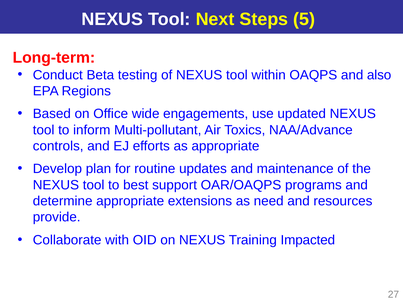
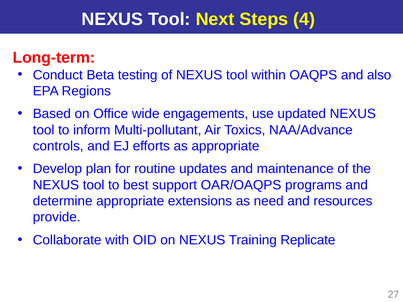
5: 5 -> 4 (304, 19)
Impacted: Impacted -> Replicate (308, 240)
